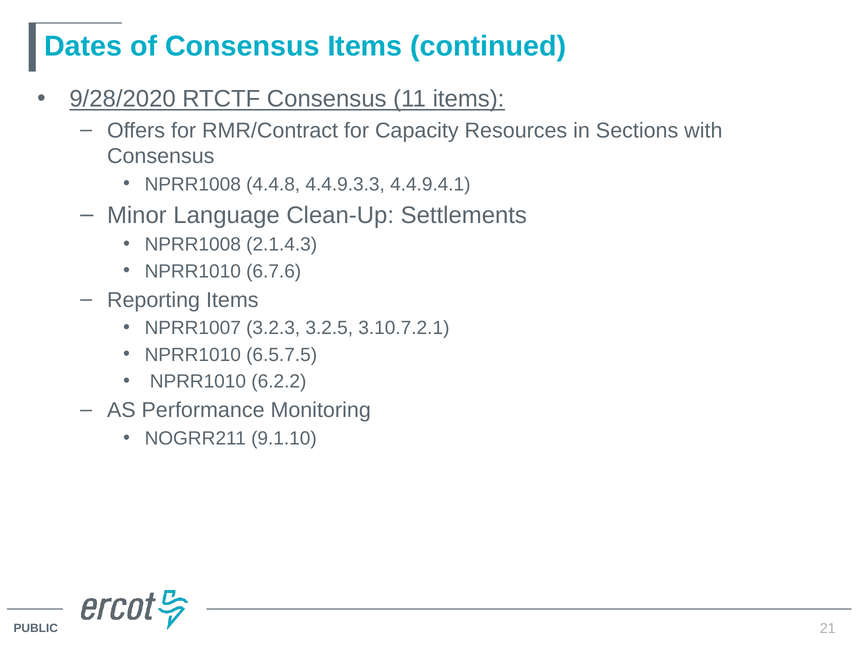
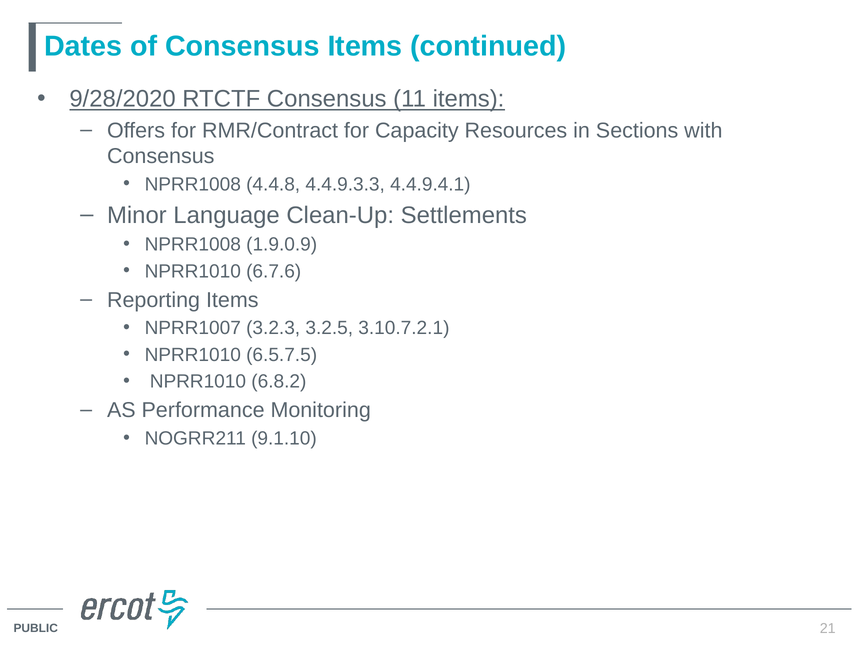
2.1.4.3: 2.1.4.3 -> 1.9.0.9 (282, 244)
6.2.2: 6.2.2 -> 6.8.2 (279, 382)
